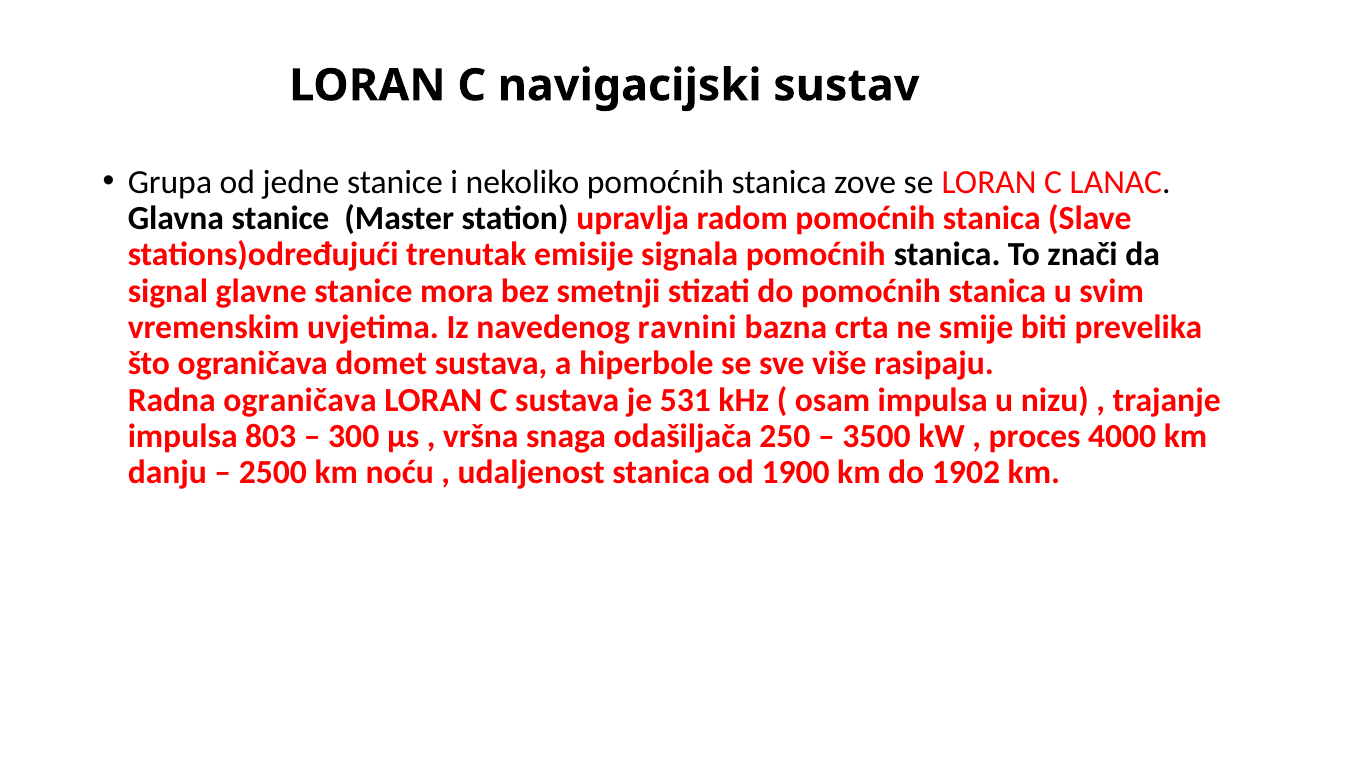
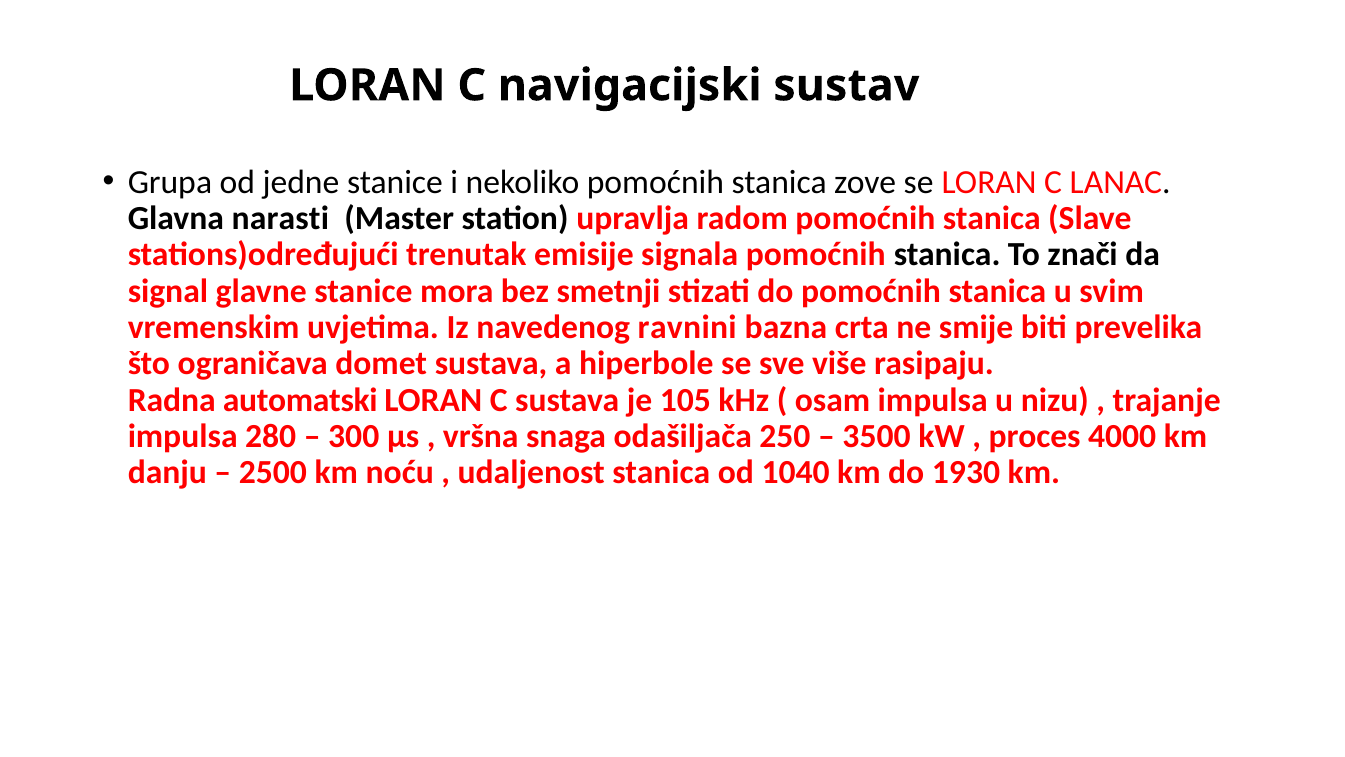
Glavna stanice: stanice -> narasti (280, 218)
Radna ograničava: ograničava -> automatski (300, 400)
531: 531 -> 105 (685, 400)
803: 803 -> 280 (271, 436)
1900: 1900 -> 1040 (796, 472)
1902: 1902 -> 1930 (966, 472)
